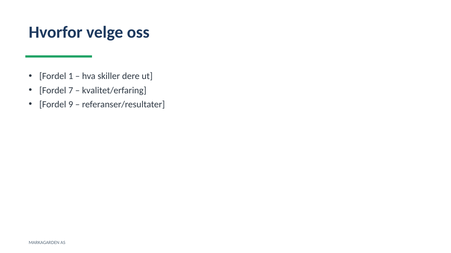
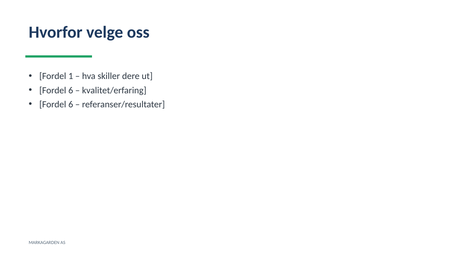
7: 7 -> 6 (71, 90)
9: 9 -> 6 (71, 105)
